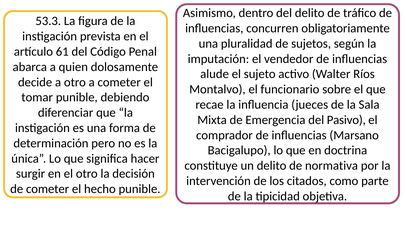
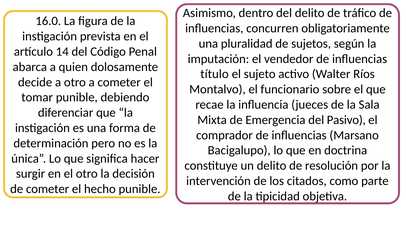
53.3: 53.3 -> 16.0 (48, 21)
61: 61 -> 14 (62, 52)
alude: alude -> título (214, 74)
normativa: normativa -> resolución (332, 165)
